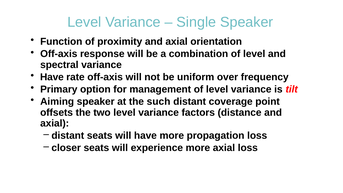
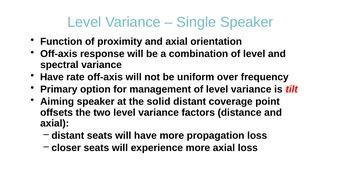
such: such -> solid (159, 102)
